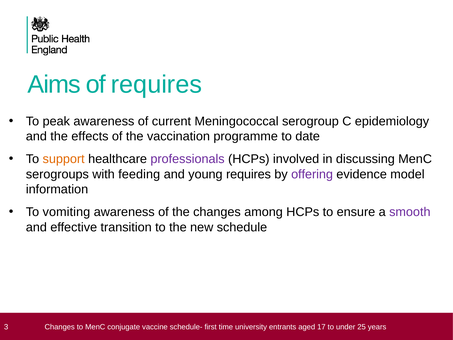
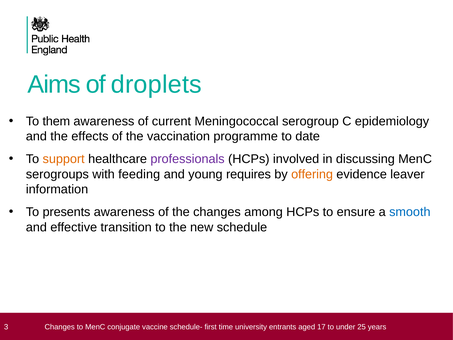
of requires: requires -> droplets (156, 85)
peak: peak -> them (56, 121)
offering colour: purple -> orange (312, 174)
model: model -> leaver (407, 174)
vomiting: vomiting -> presents (67, 212)
smooth colour: purple -> blue (410, 212)
